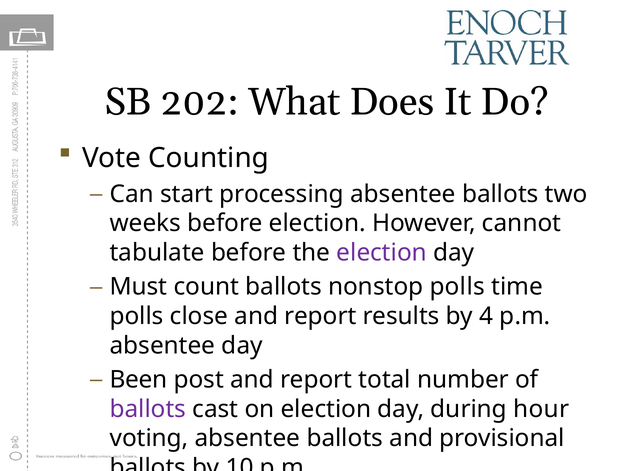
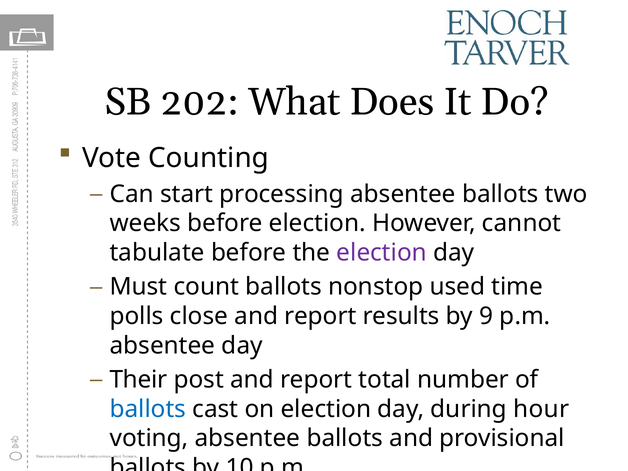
nonstop polls: polls -> used (457, 287)
4: 4 -> 9 (486, 316)
Been: Been -> Their (139, 380)
ballots colour: purple -> blue (148, 409)
